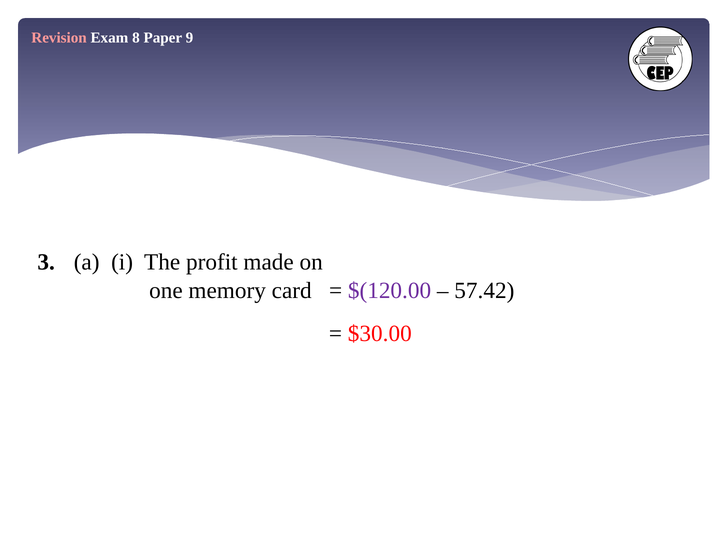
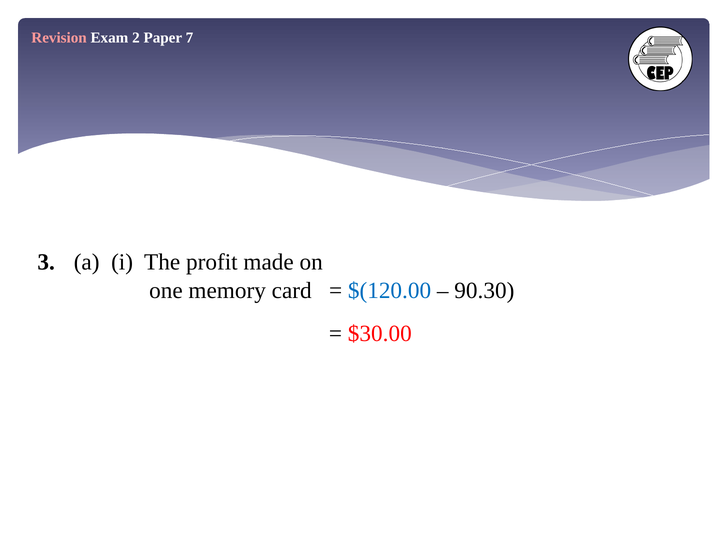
8: 8 -> 2 (136, 38)
9: 9 -> 7 (189, 38)
$(120.00 colour: purple -> blue (390, 291)
57.42: 57.42 -> 90.30 (484, 291)
